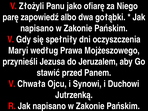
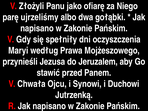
zapowiedź: zapowiedź -> ujrzeliśmy (40, 17)
